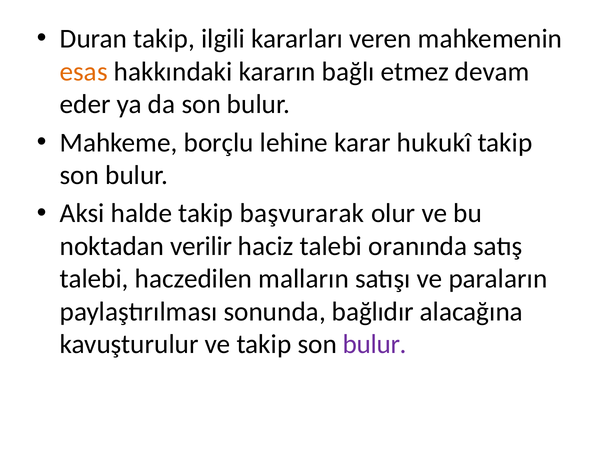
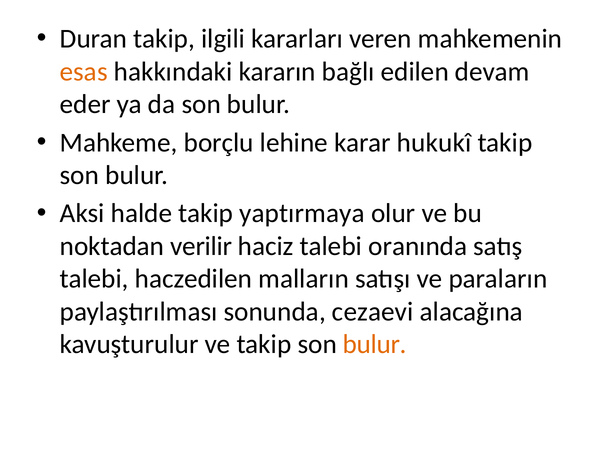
etmez: etmez -> edilen (415, 72)
başvurarak: başvurarak -> yaptırmaya (302, 213)
bağlıdır: bağlıdır -> cezaevi (373, 312)
bulur colour: purple -> orange (375, 344)
